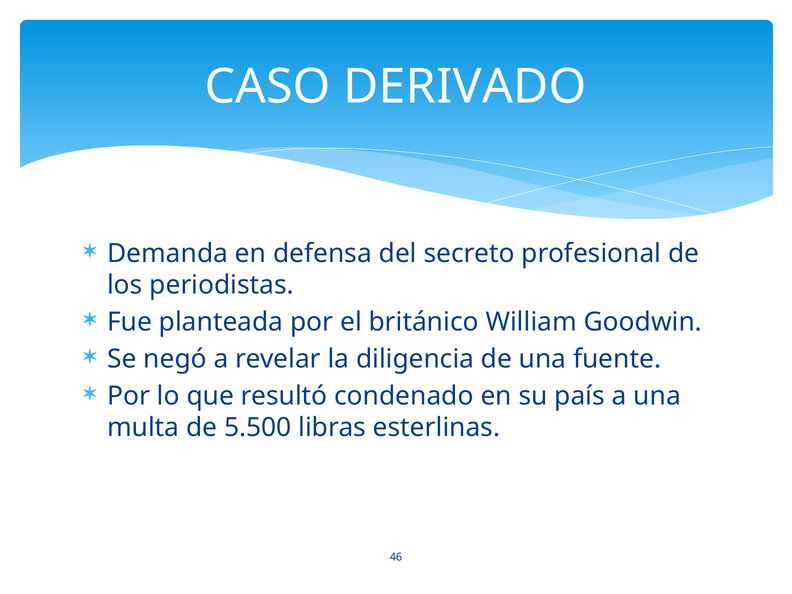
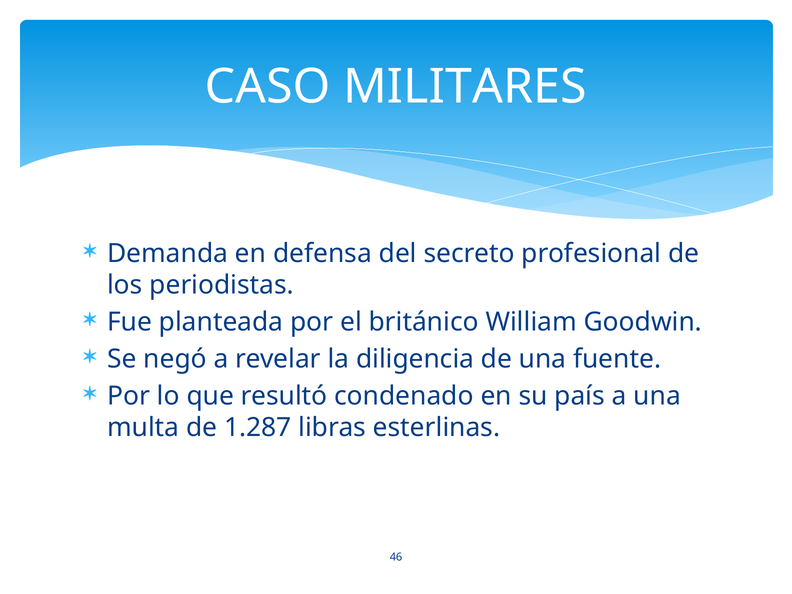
DERIVADO: DERIVADO -> MILITARES (465, 87)
5.500: 5.500 -> 1.287 (258, 428)
